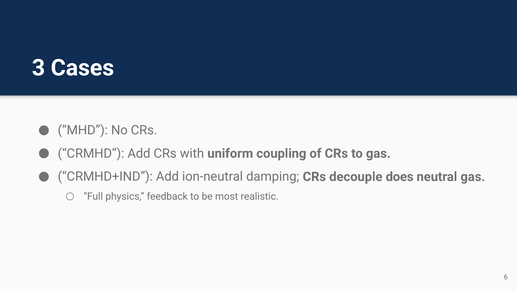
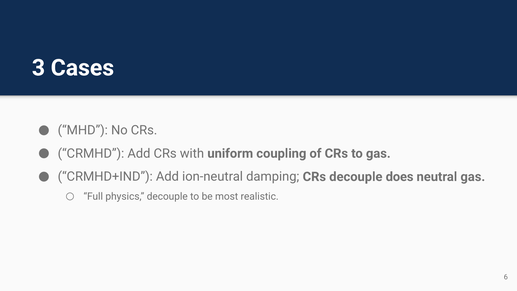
physics feedback: feedback -> decouple (167, 196)
